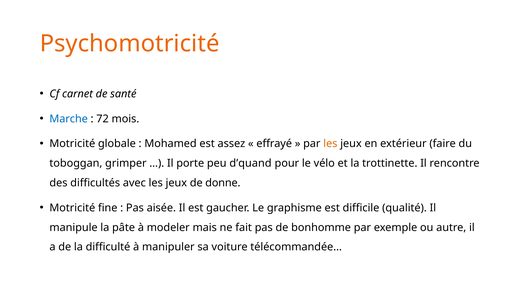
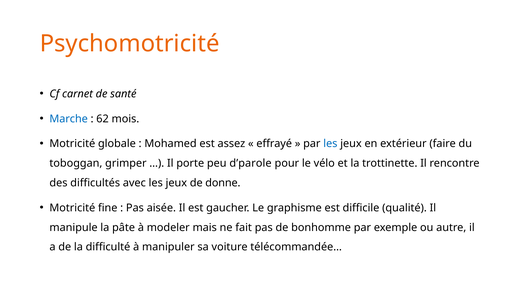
72: 72 -> 62 (103, 119)
les colour: orange -> blue (330, 144)
d’quand: d’quand -> d’parole (251, 163)
